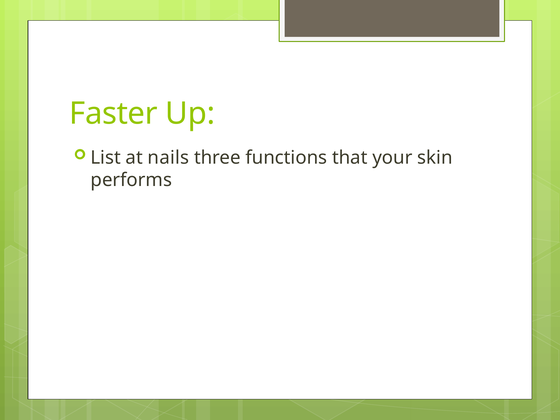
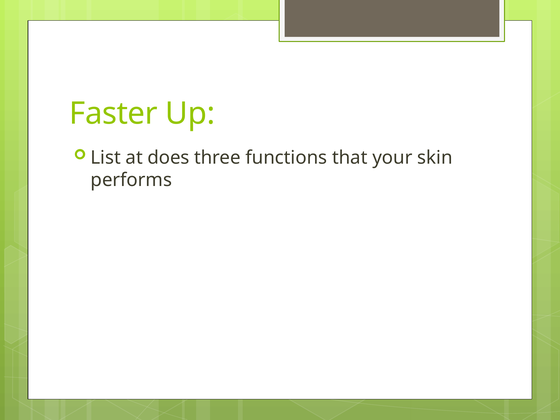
nails: nails -> does (169, 158)
